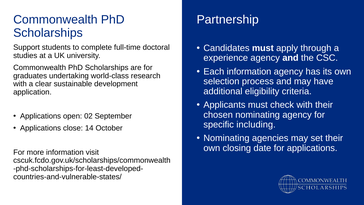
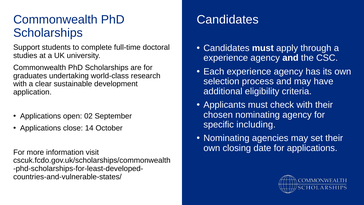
Partnership: Partnership -> Candidates (228, 20)
Each information: information -> experience (249, 72)
